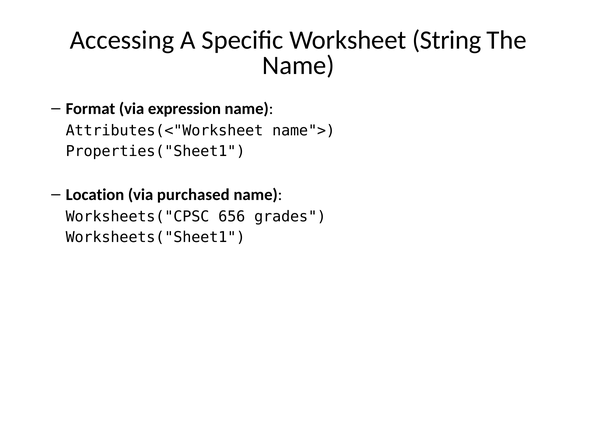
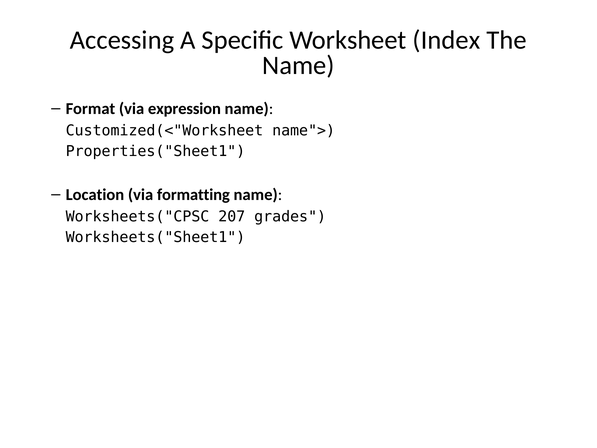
String: String -> Index (446, 40)
Attributes(<"Worksheet: Attributes(<"Worksheet -> Customized(<"Worksheet (164, 130)
purchased: purchased -> formatting (193, 195)
656: 656 -> 207 (232, 216)
